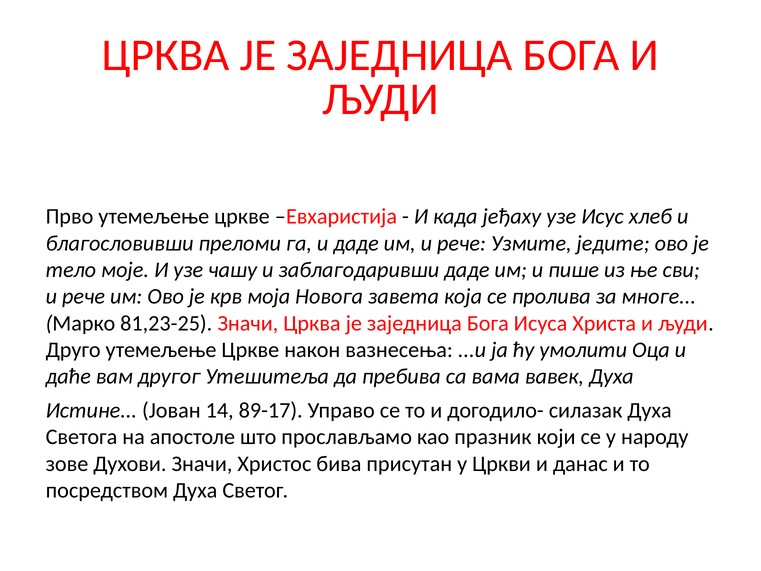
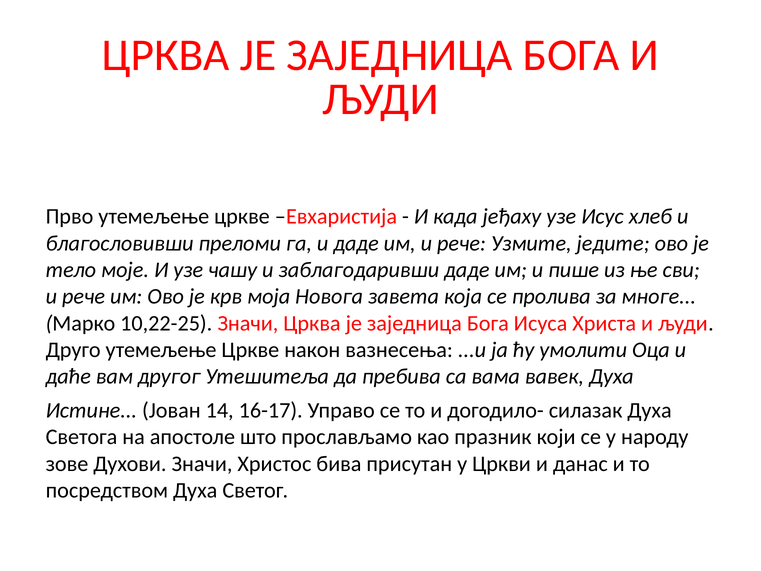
81,23-25: 81,23-25 -> 10,22-25 (166, 323)
89-17: 89-17 -> 16-17 (271, 410)
